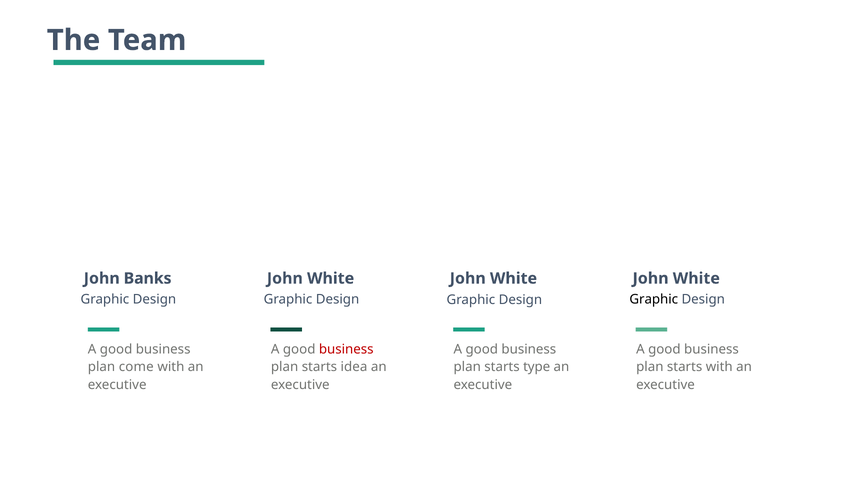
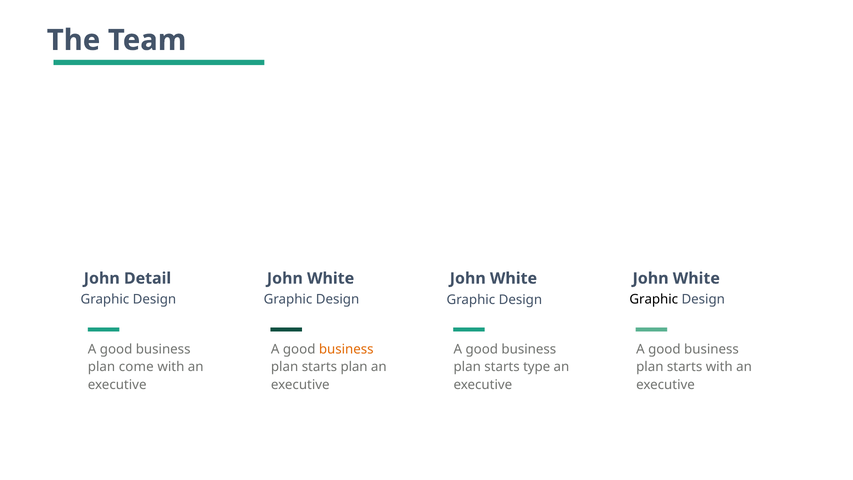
Banks: Banks -> Detail (148, 278)
business colour: red -> orange (346, 349)
starts idea: idea -> plan (354, 367)
